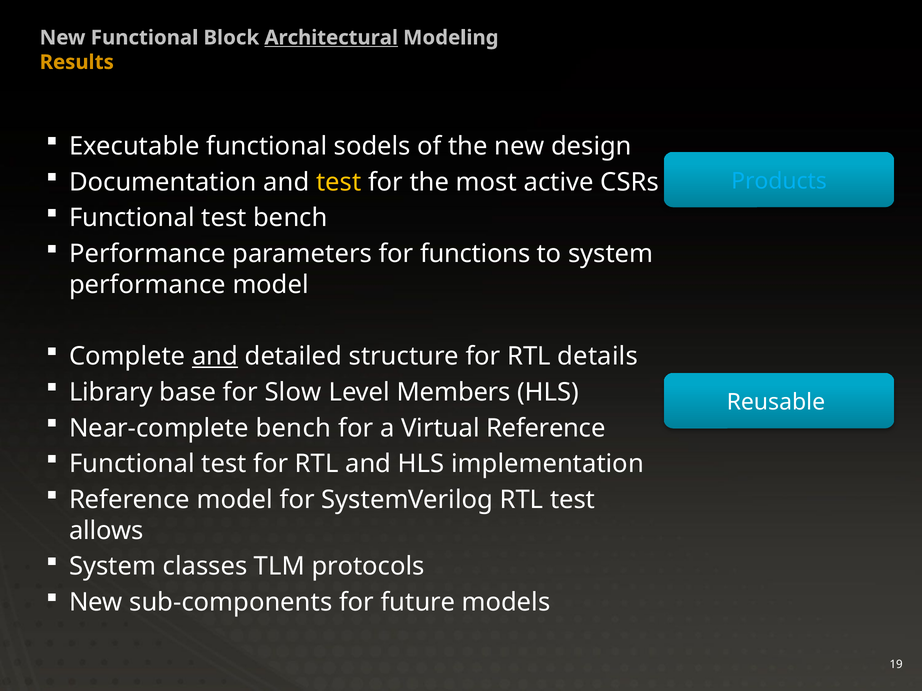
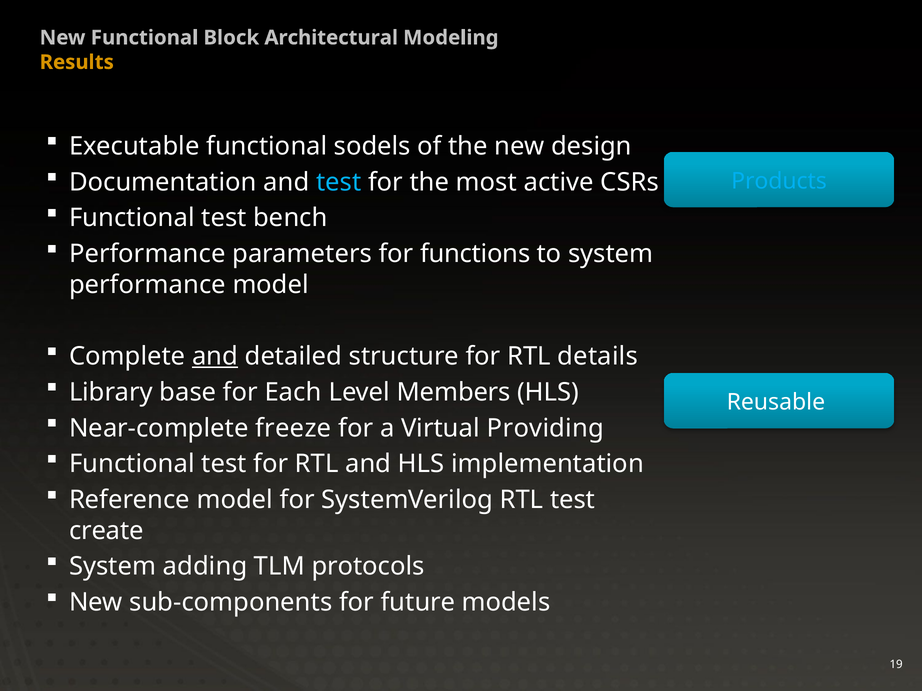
Architectural underline: present -> none (331, 38)
test colour: yellow -> light blue (339, 182)
Slow: Slow -> Each (293, 392)
Near-complete bench: bench -> freeze (293, 428)
Virtual Reference: Reference -> Providing (546, 428)
allows: allows -> create (106, 531)
classes: classes -> adding (205, 567)
